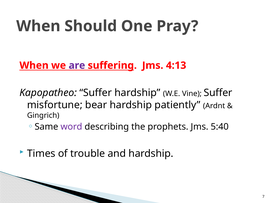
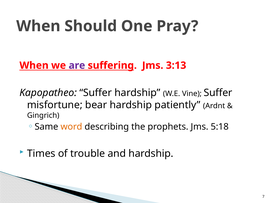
4:13: 4:13 -> 3:13 (176, 66)
word colour: purple -> orange (71, 127)
5:40: 5:40 -> 5:18 (220, 127)
